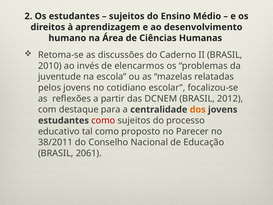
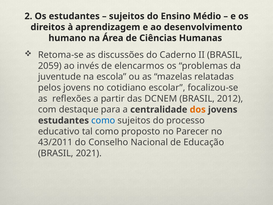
2010: 2010 -> 2059 (50, 66)
como colour: red -> blue (103, 120)
38/2011: 38/2011 -> 43/2011 (55, 142)
2061: 2061 -> 2021 (89, 153)
